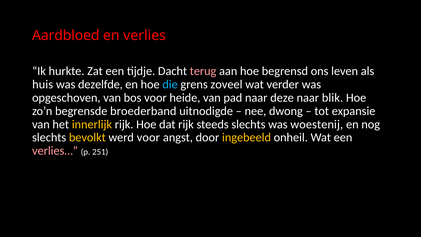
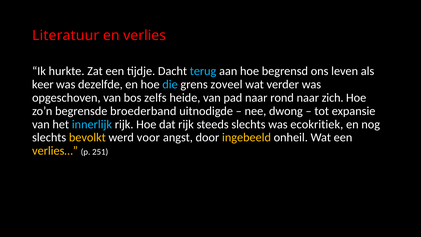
Aardbloed: Aardbloed -> Literatuur (66, 35)
terug colour: pink -> light blue (203, 71)
huis: huis -> keer (43, 84)
bos voor: voor -> zelfs (155, 98)
deze: deze -> rond (282, 98)
blik: blik -> zich (333, 98)
innerlijk colour: yellow -> light blue (92, 124)
woestenij: woestenij -> ecokritiek (317, 124)
verlies… colour: pink -> yellow (55, 151)
